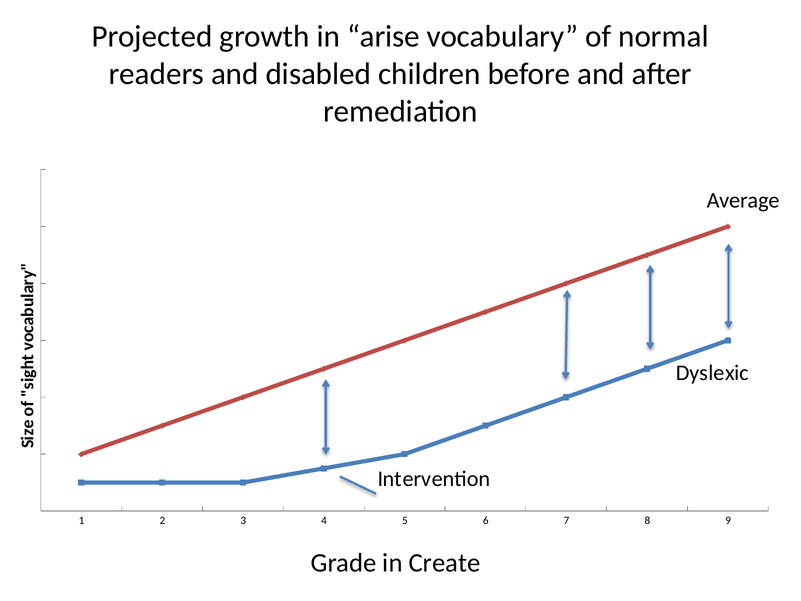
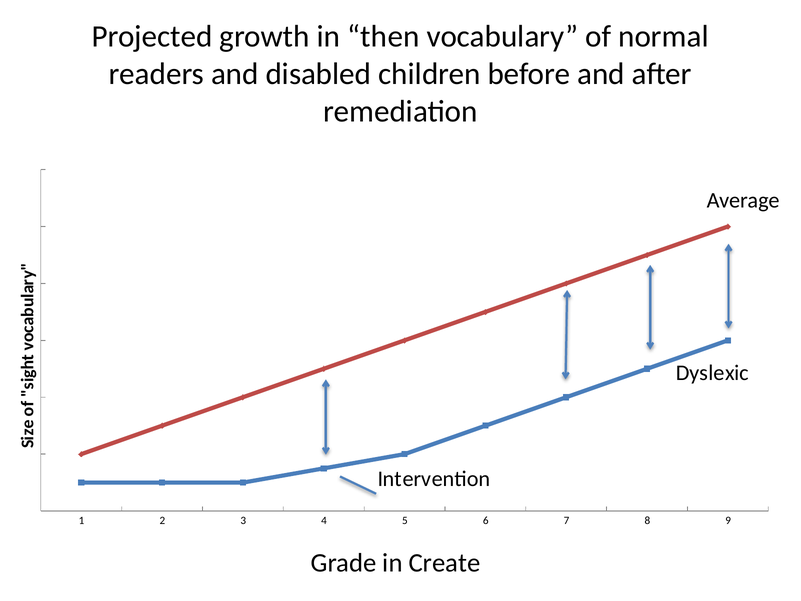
arise: arise -> then (383, 36)
